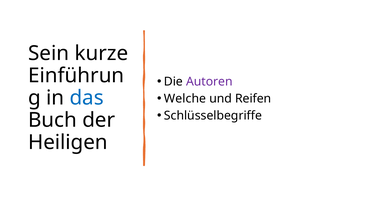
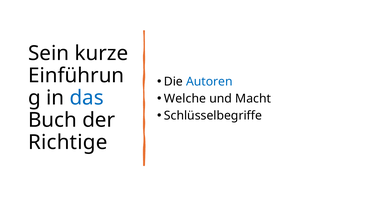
Autoren colour: purple -> blue (209, 82)
Reifen: Reifen -> Macht (253, 99)
Heiligen: Heiligen -> Richtige (68, 143)
